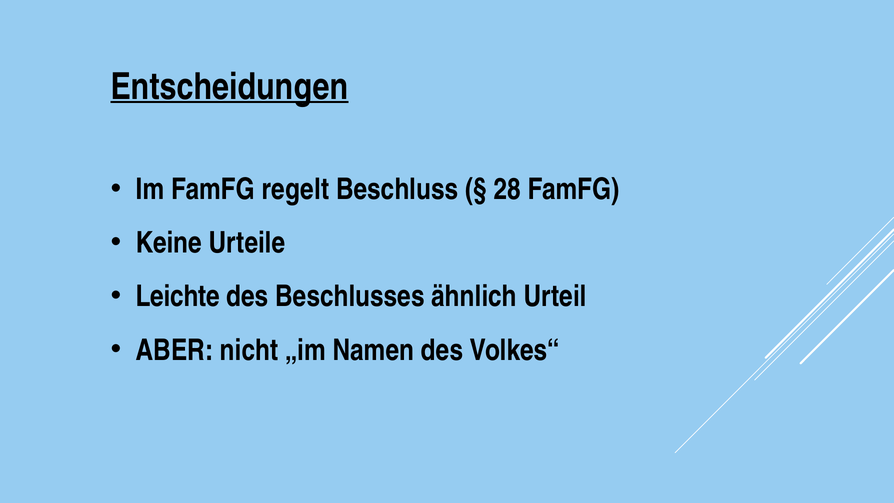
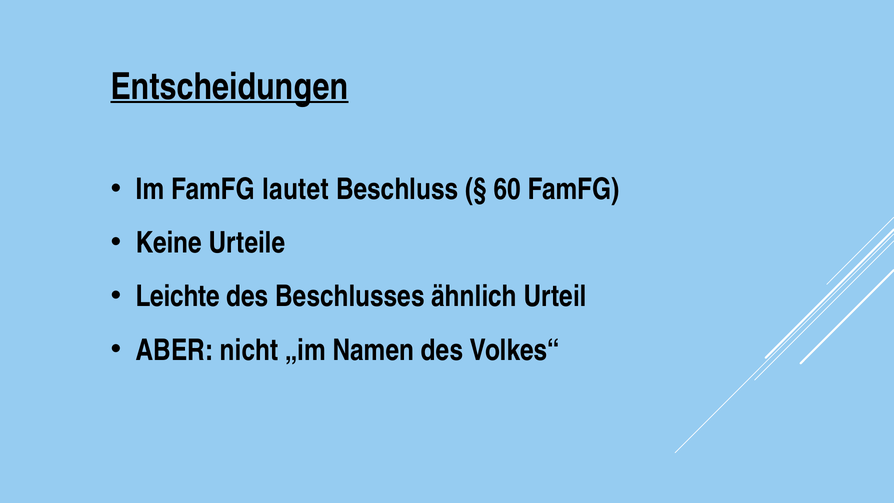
regelt: regelt -> lautet (295, 189)
28: 28 -> 60 (507, 189)
